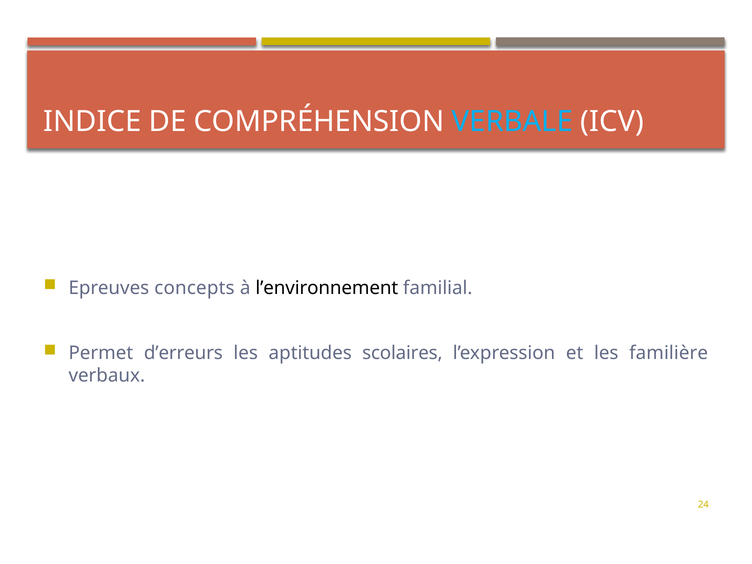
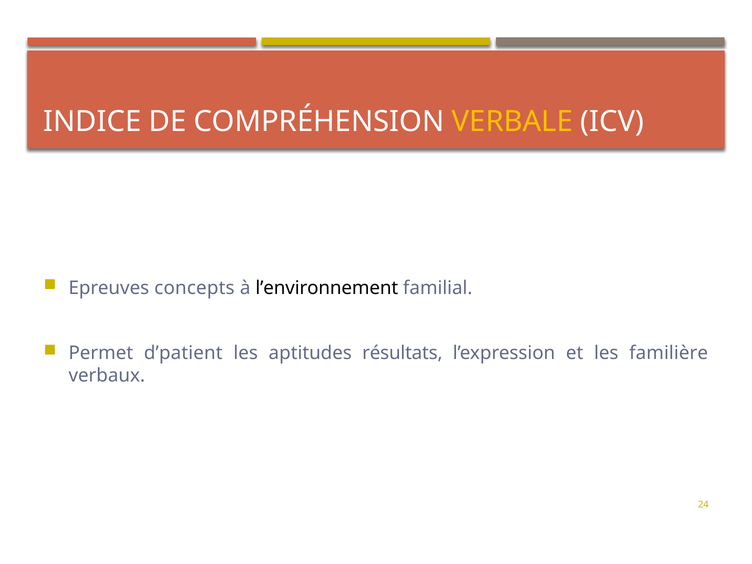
VERBALE colour: light blue -> yellow (512, 122)
d’erreurs: d’erreurs -> d’patient (183, 353)
scolaires: scolaires -> résultats (402, 353)
